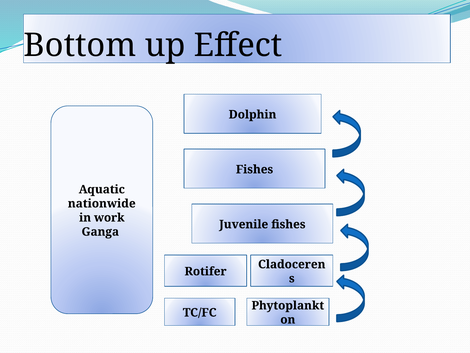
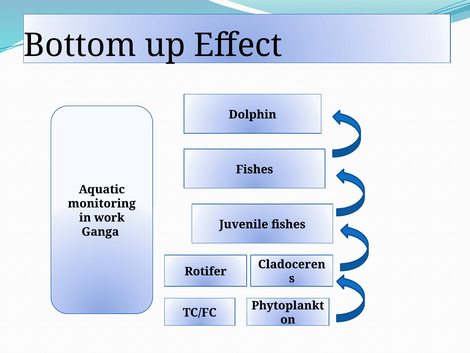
nationwide: nationwide -> monitoring (102, 203)
